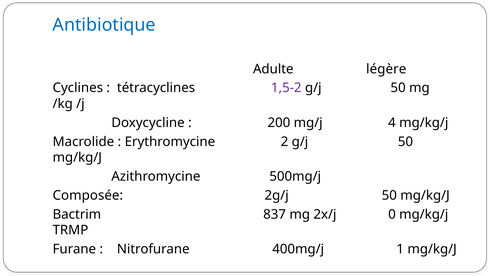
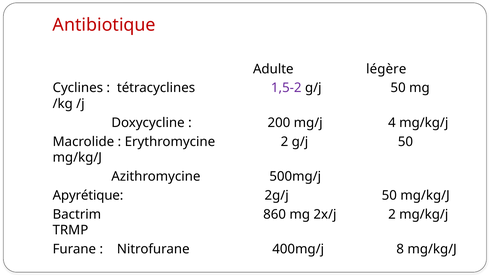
Antibiotique colour: blue -> red (104, 25)
Composée: Composée -> Apyrétique (88, 195)
837: 837 -> 860 (275, 214)
2x/j 0: 0 -> 2 (392, 214)
1: 1 -> 8 (400, 249)
